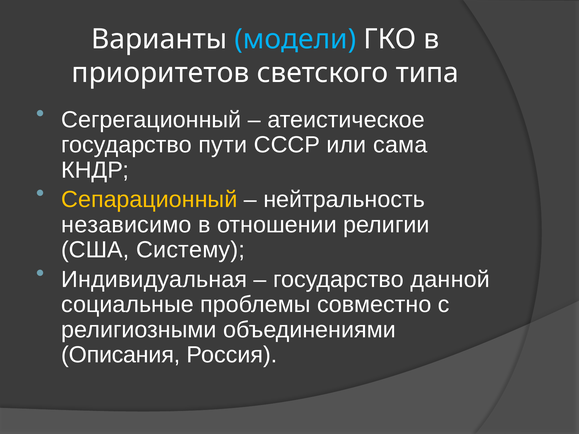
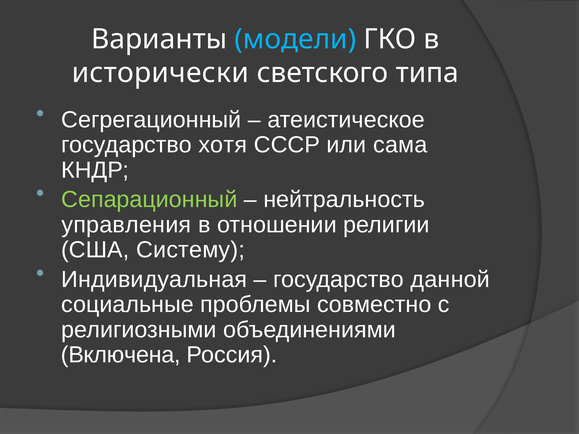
приоритетов: приоритетов -> исторически (160, 73)
пути: пути -> хотя (223, 145)
Сепарационный colour: yellow -> light green (149, 200)
независимо: независимо -> управления (126, 225)
Описания: Описания -> Включена (121, 355)
